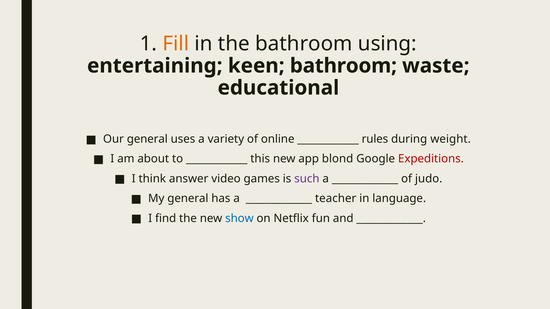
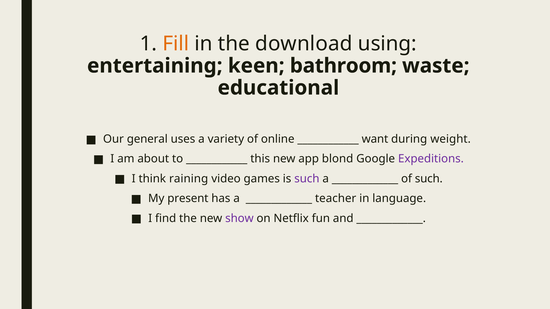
the bathroom: bathroom -> download (304, 44)
rules: rules -> want (375, 139)
Expeditions colour: red -> purple (431, 159)
answer: answer -> raining (189, 179)
of judo: judo -> such (429, 179)
My general: general -> present (188, 199)
show colour: blue -> purple (239, 218)
